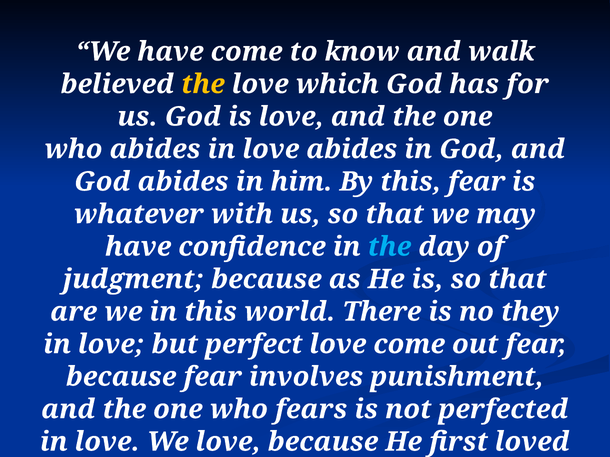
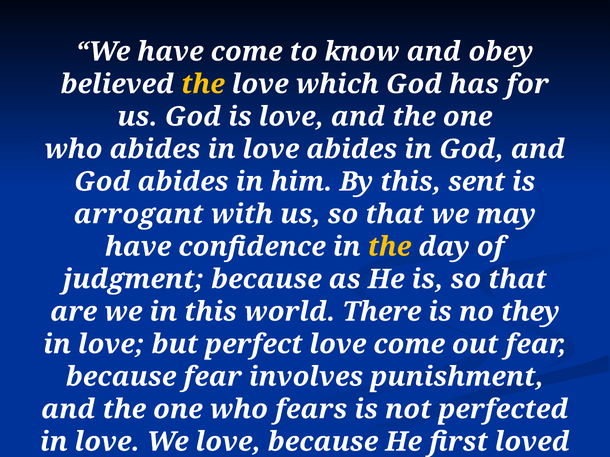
walk: walk -> obey (501, 52)
this fear: fear -> sent (477, 182)
whatever: whatever -> arrogant (139, 214)
the colour: light blue -> yellow (389, 247)
